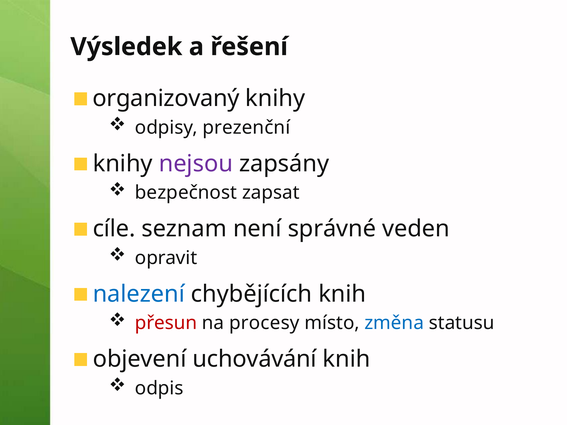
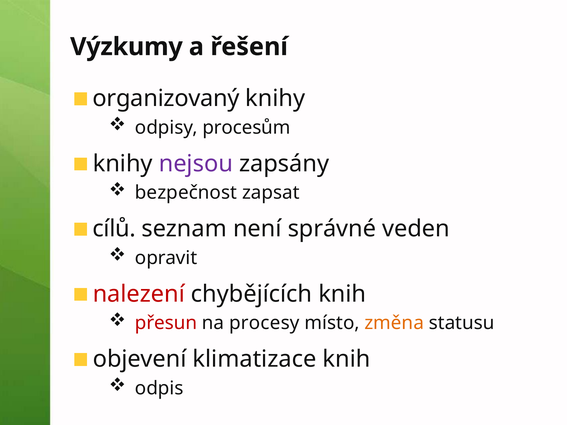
Výsledek: Výsledek -> Výzkumy (126, 47)
prezenční: prezenční -> procesům (246, 128)
cíle: cíle -> cílů (114, 229)
nalezení colour: blue -> red (139, 294)
změna colour: blue -> orange (394, 323)
uchovávání: uchovávání -> klimatizace (255, 359)
